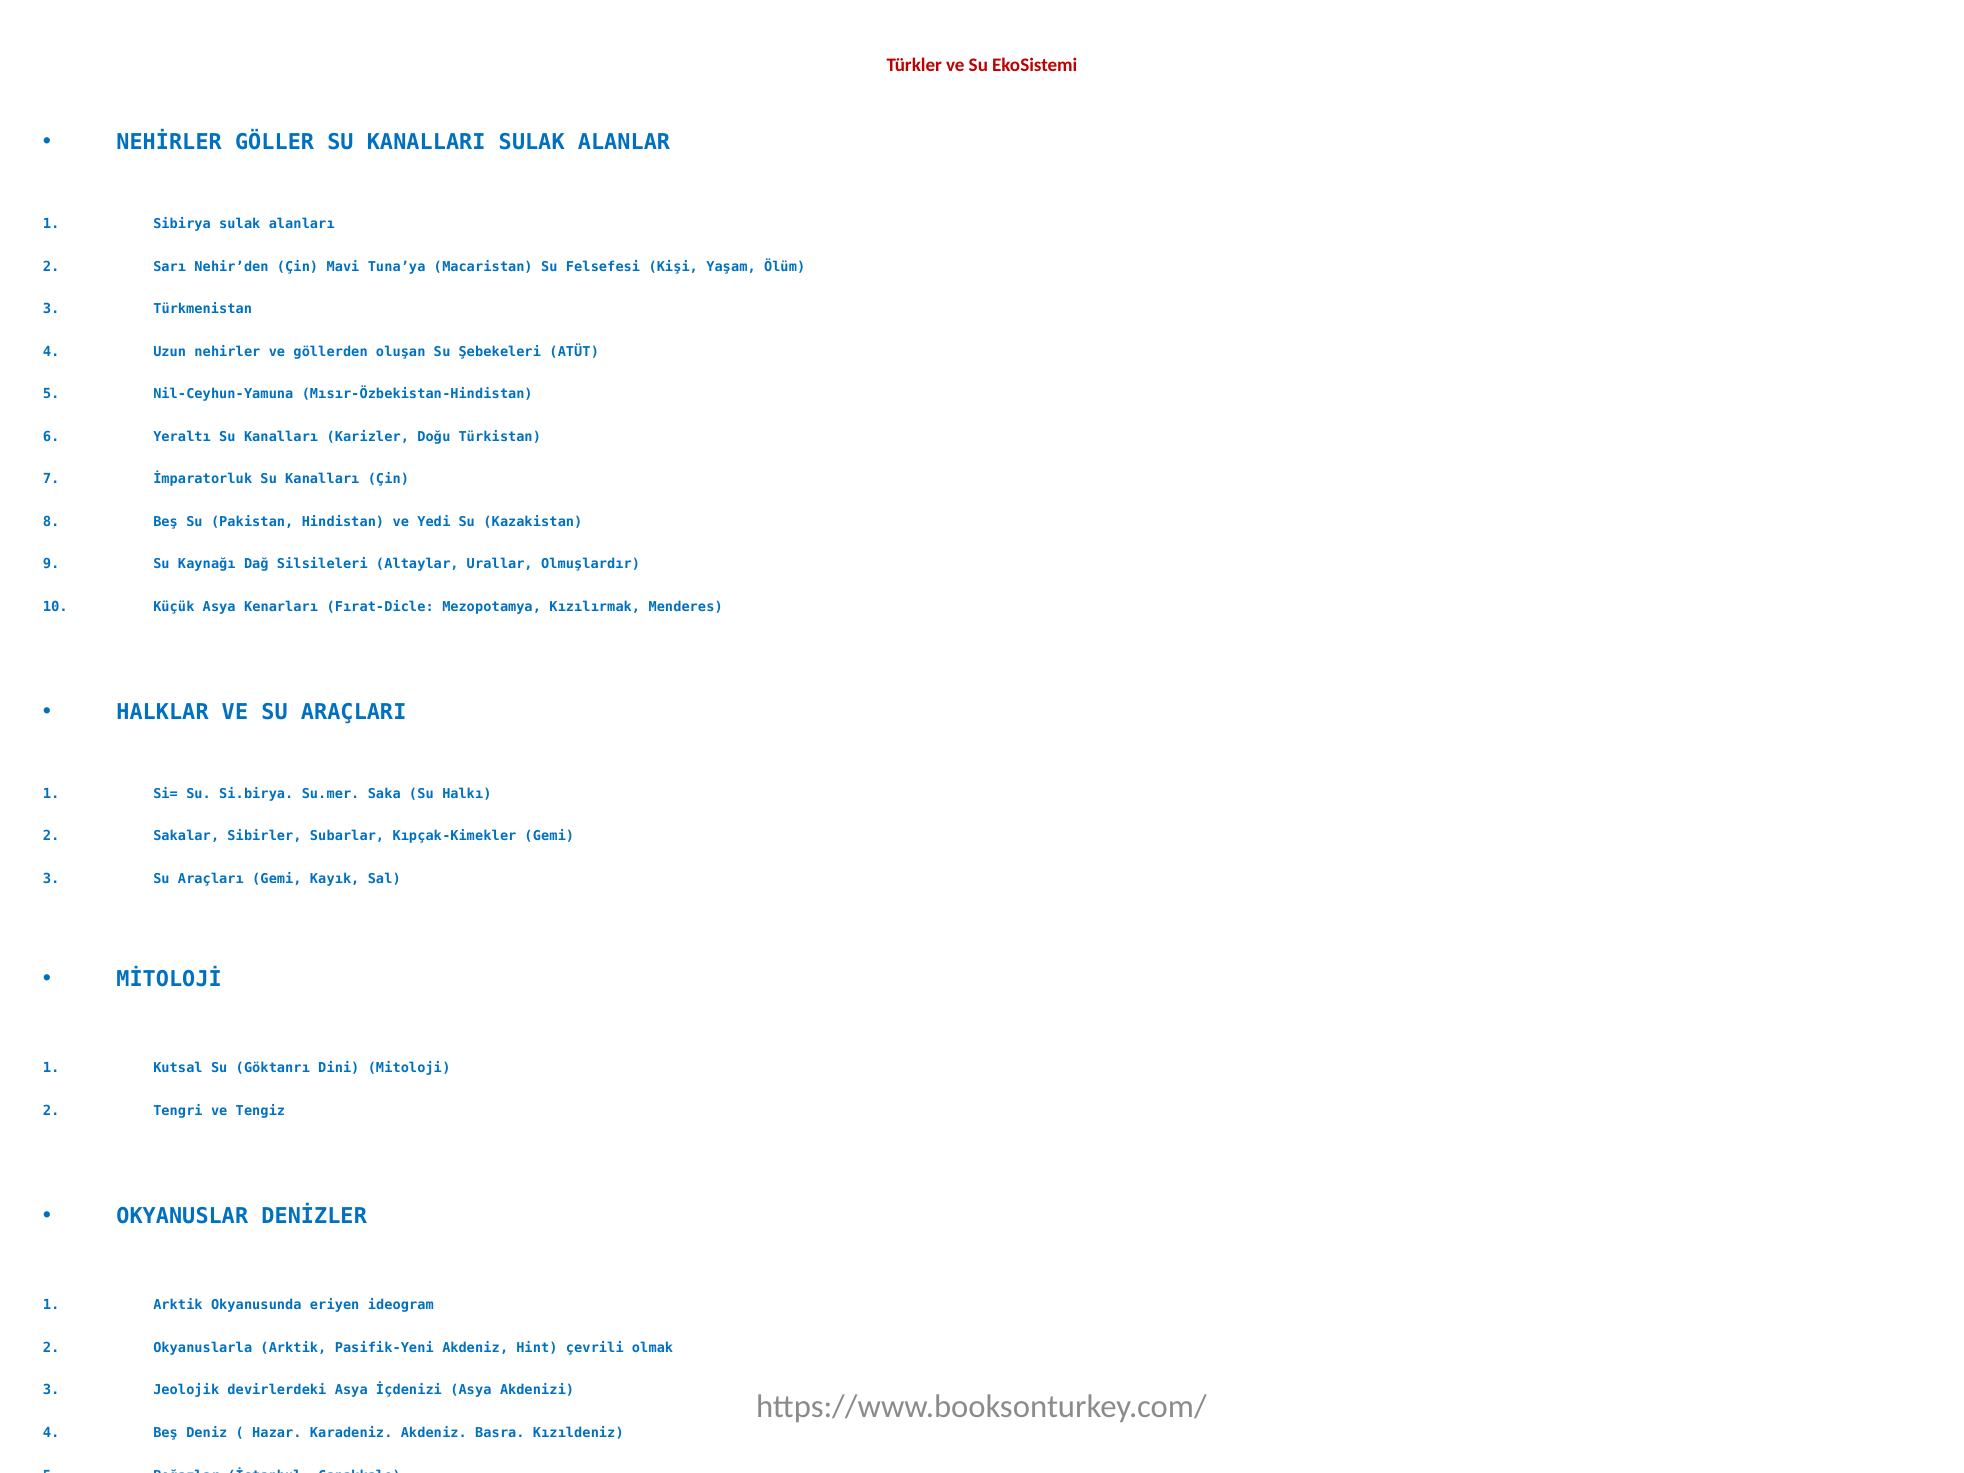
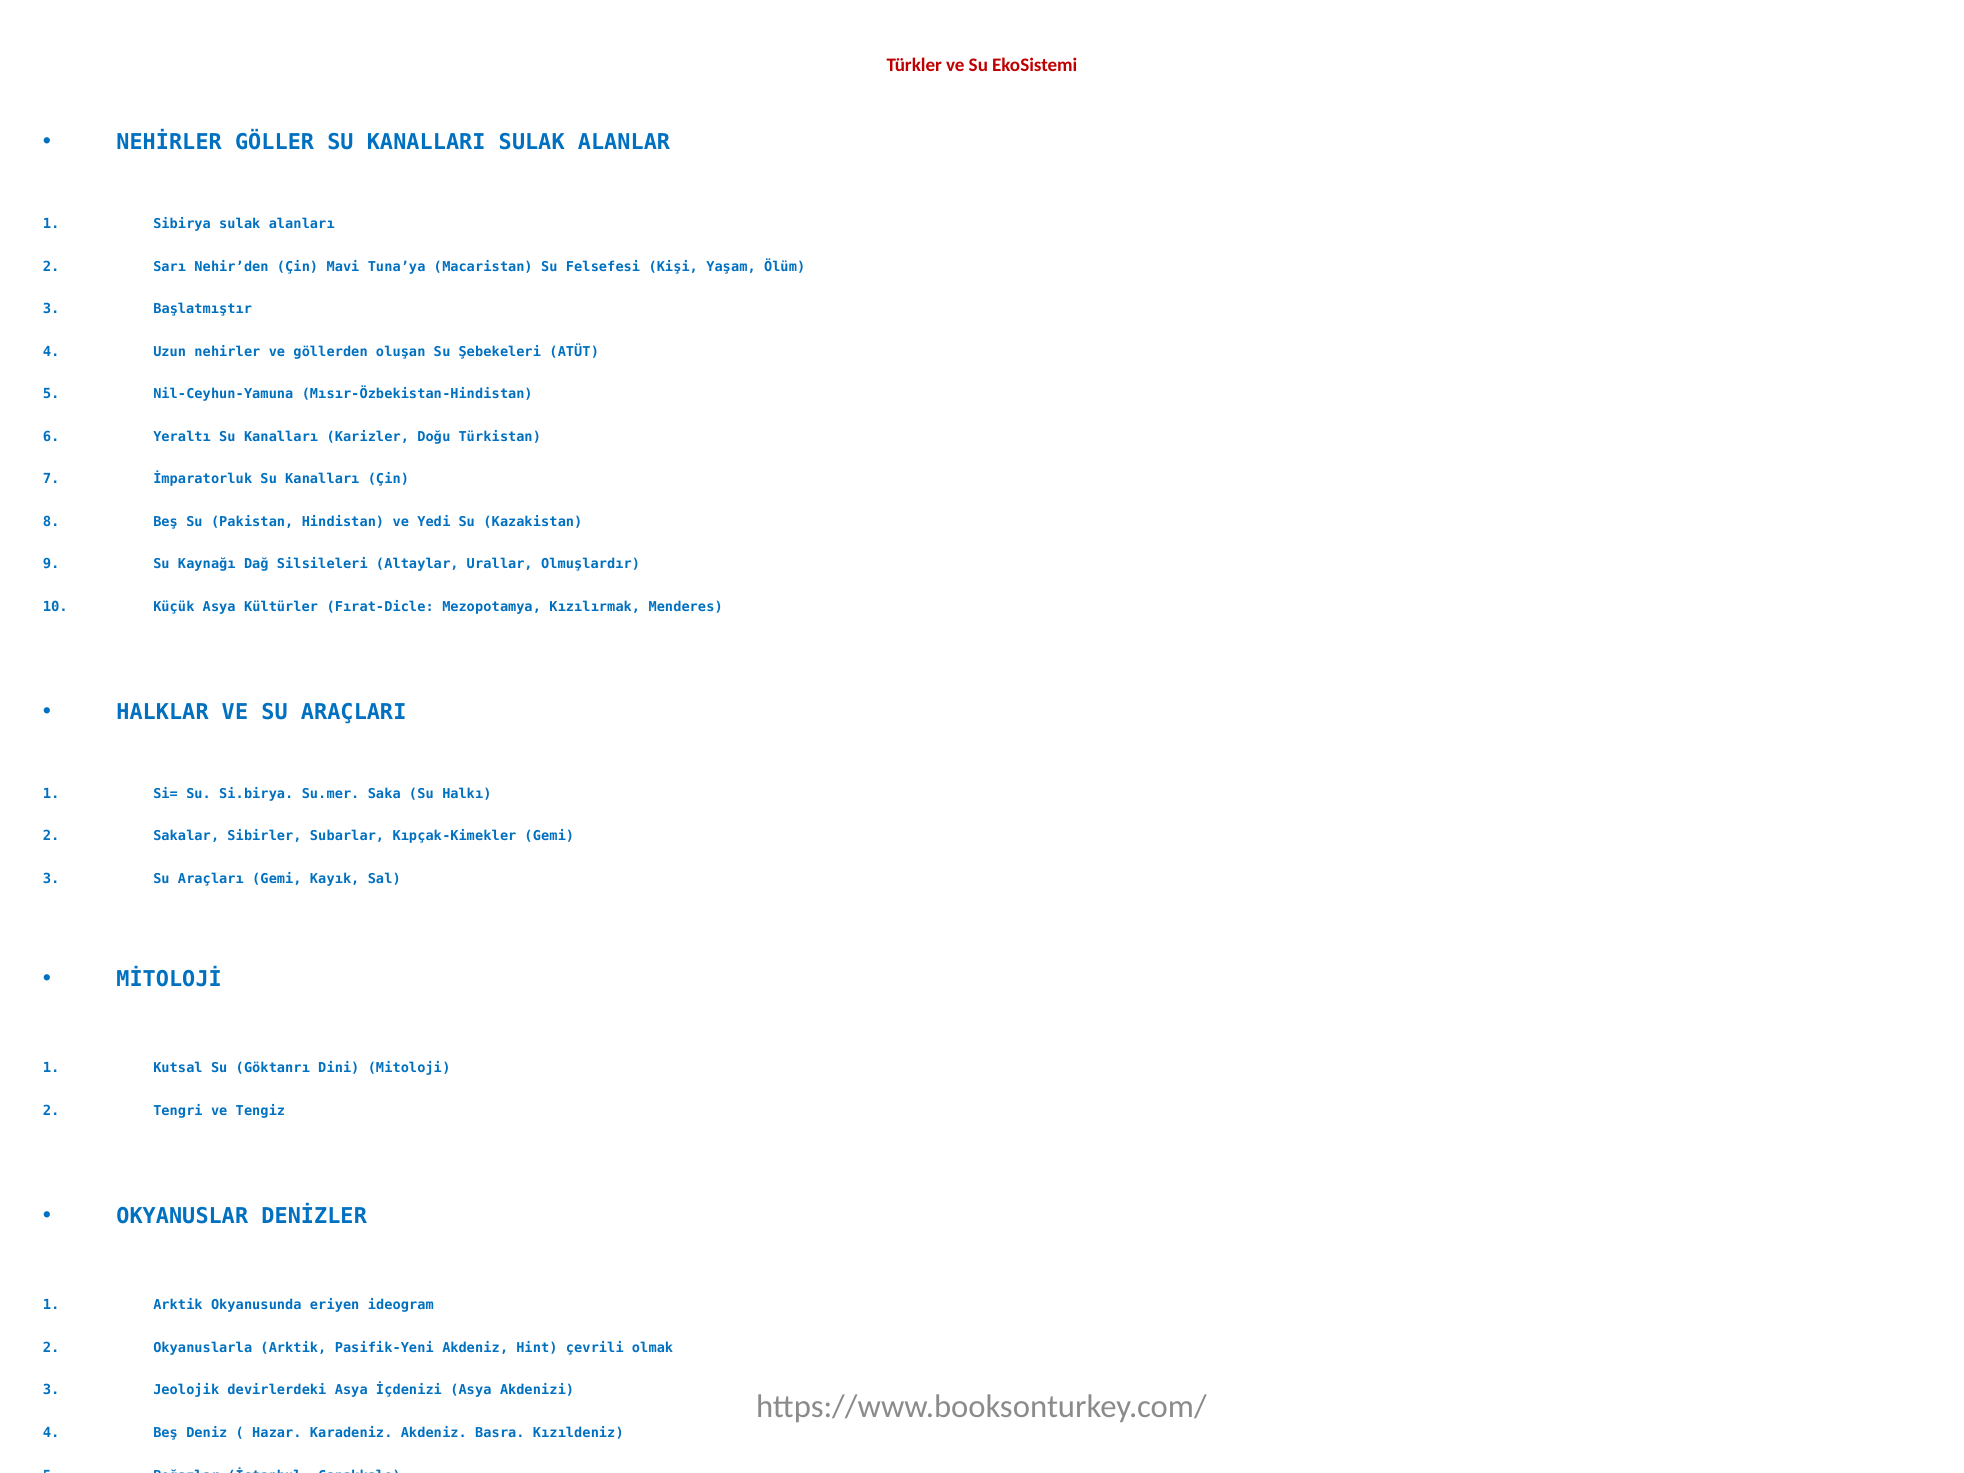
Türkmenistan: Türkmenistan -> Başlatmıştır (203, 309)
Kenarları: Kenarları -> Kültürler (281, 607)
